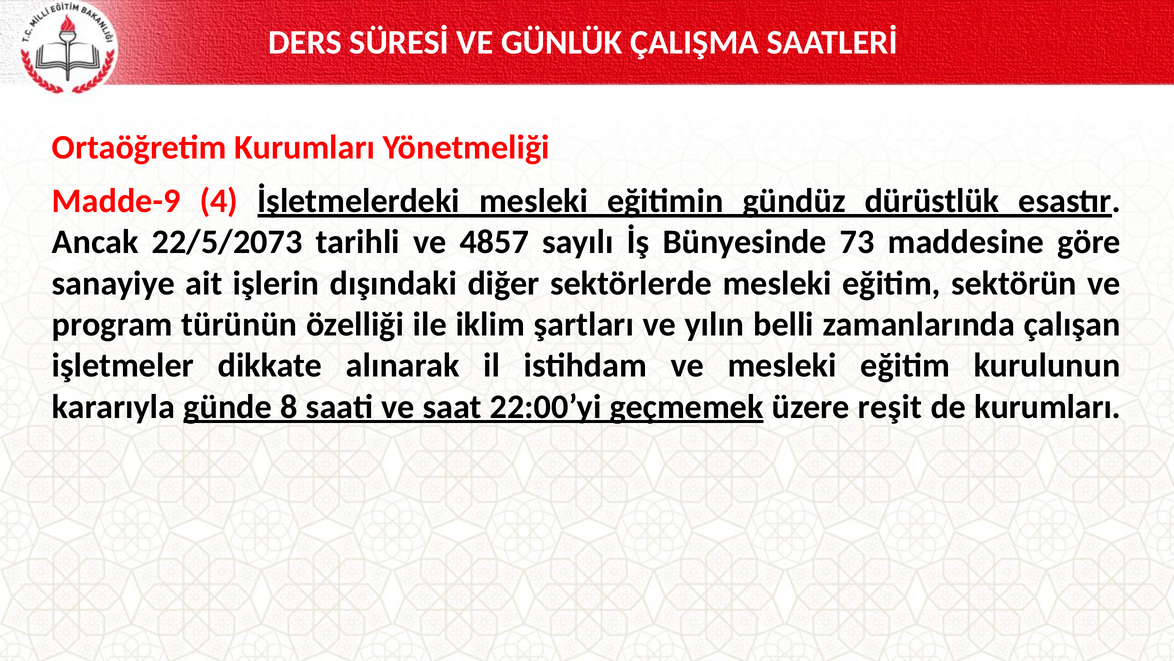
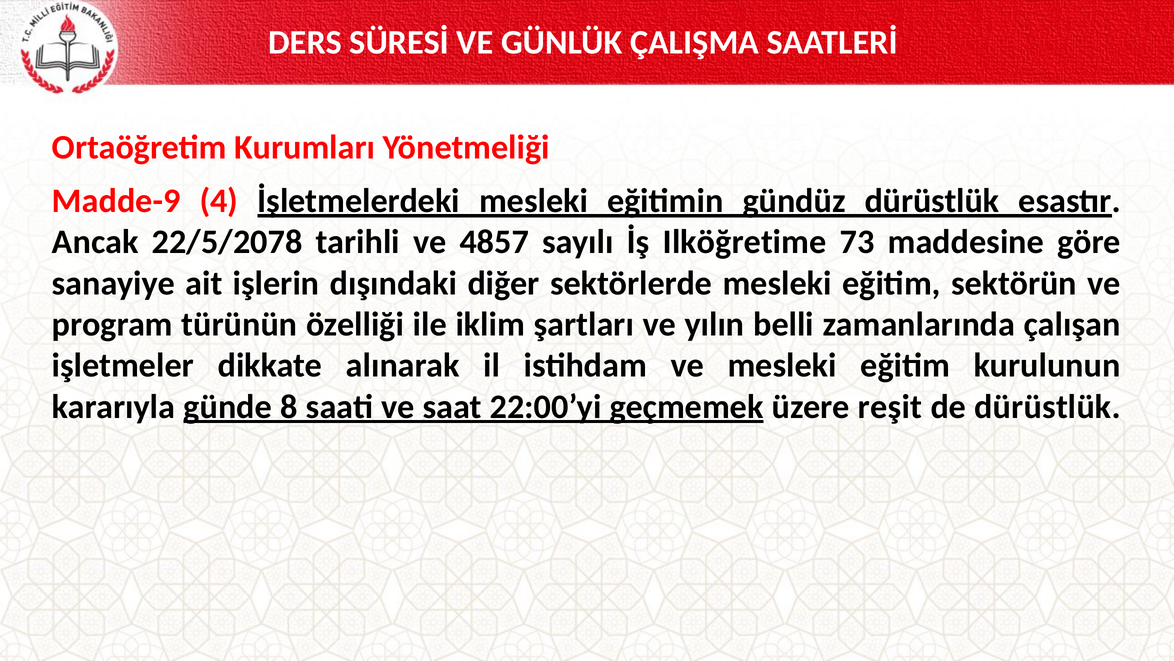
22/5/2073: 22/5/2073 -> 22/5/2078 (227, 242)
Bünyesinde: Bünyesinde -> Ilköğretime (745, 242)
de kurumları: kurumları -> dürüstlük (1048, 406)
